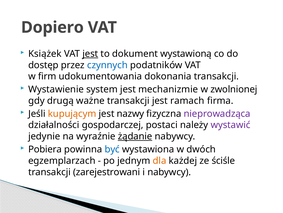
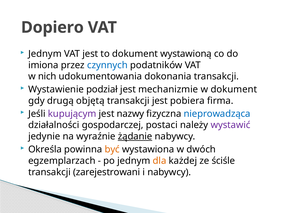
Książek: Książek -> Jednym (45, 54)
jest underline: present -> none (90, 54)
dostęp: dostęp -> imiona (43, 65)
firm: firm -> nich (47, 76)
system: system -> podział (102, 89)
w zwolnionej: zwolnionej -> dokument (234, 89)
ważne: ważne -> objętą (90, 100)
ramach: ramach -> pobiera (187, 100)
kupującym colour: orange -> purple (72, 113)
nieprowadząca colour: purple -> blue (217, 113)
Pobiera: Pobiera -> Określa (45, 149)
być colour: blue -> orange (112, 149)
